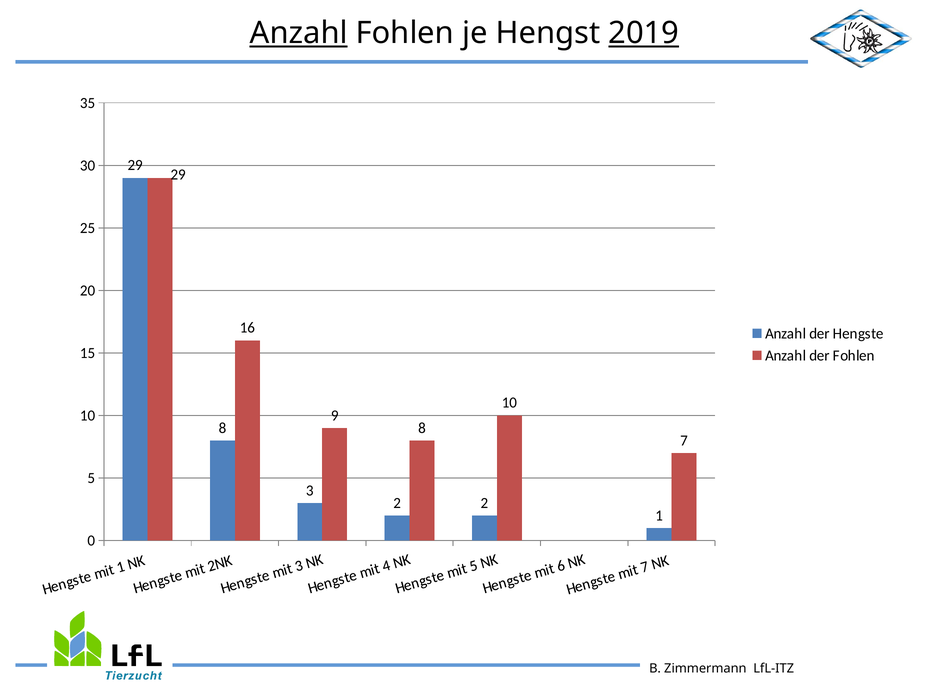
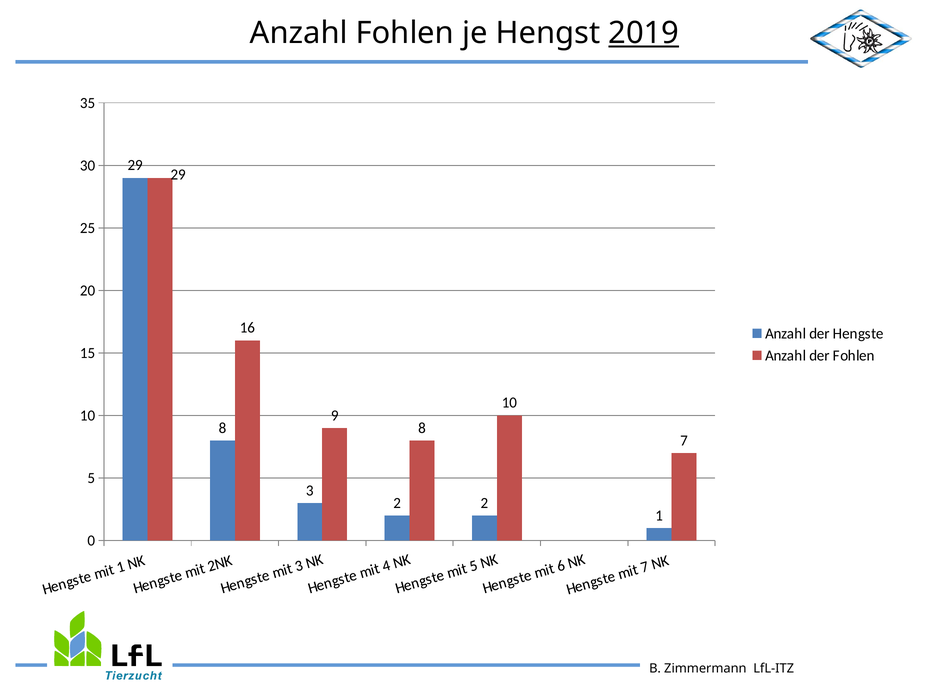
Anzahl underline: present -> none (299, 33)
